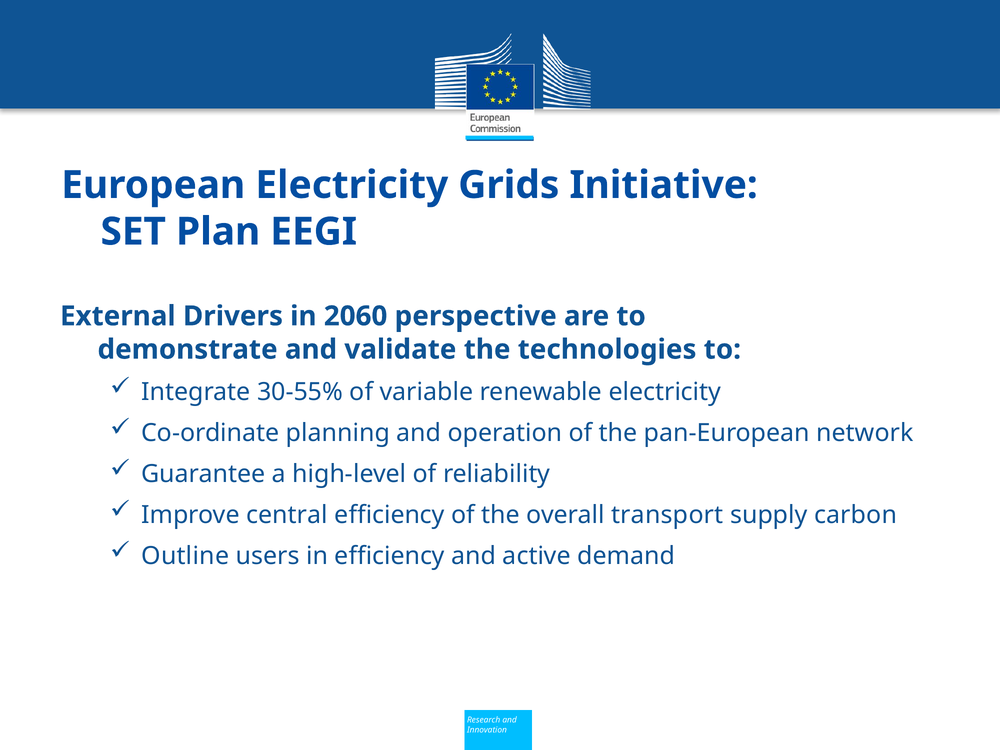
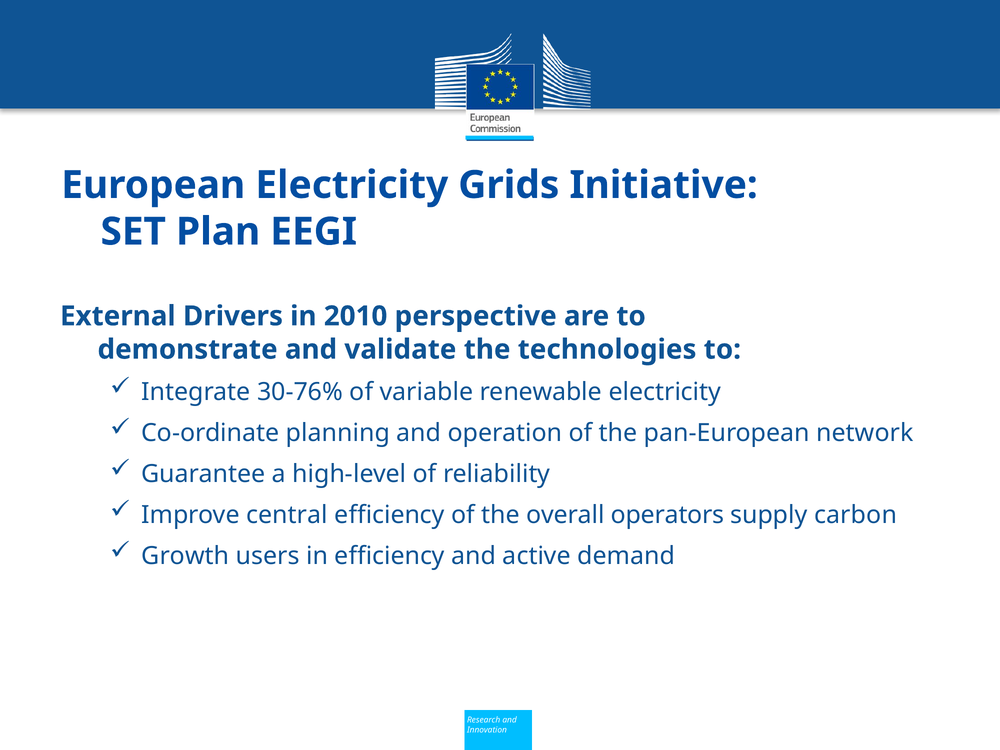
2060: 2060 -> 2010 (356, 316)
30-55%: 30-55% -> 30-76% (300, 392)
transport: transport -> operators (668, 515)
Outline: Outline -> Growth (185, 556)
